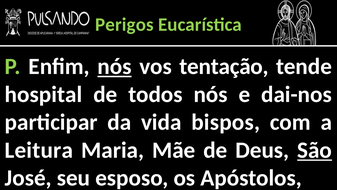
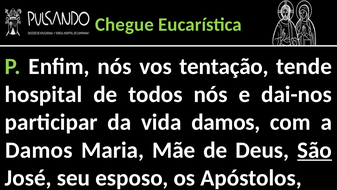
Perigos: Perigos -> Chegue (124, 25)
nós underline: present -> none (115, 66)
vida bispos: bispos -> damos (226, 122)
Leitura: Leitura -> Damos (39, 150)
